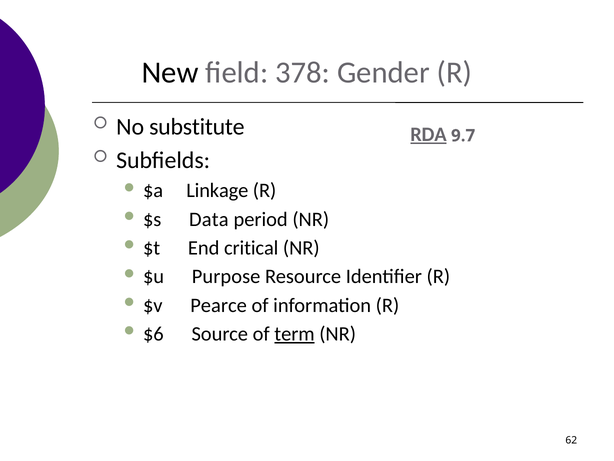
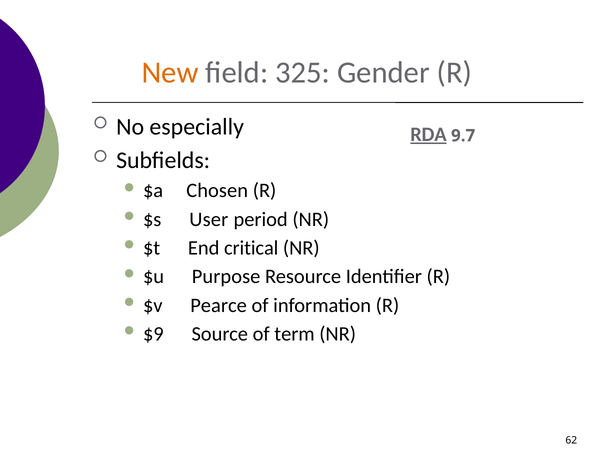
New colour: black -> orange (170, 73)
378: 378 -> 325 (303, 73)
substitute: substitute -> especially (197, 127)
Linkage: Linkage -> Chosen (217, 190)
Data: Data -> User (209, 219)
$6: $6 -> $9 (153, 334)
term underline: present -> none (295, 334)
